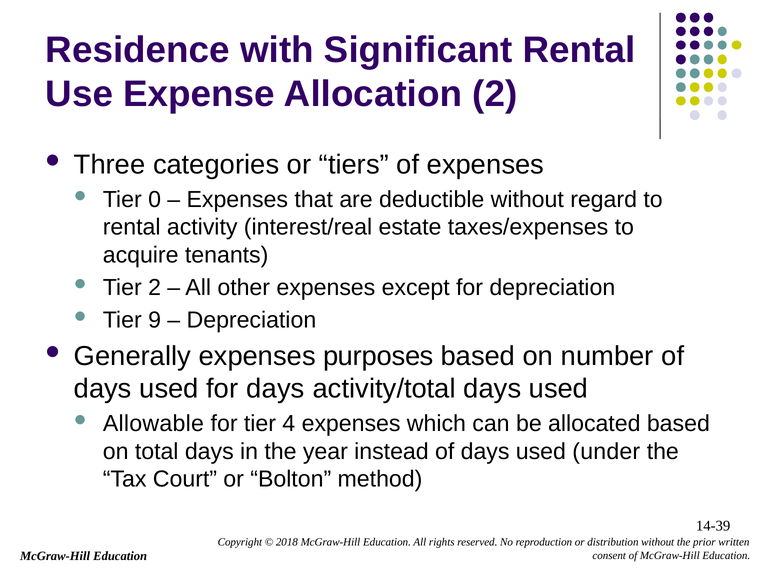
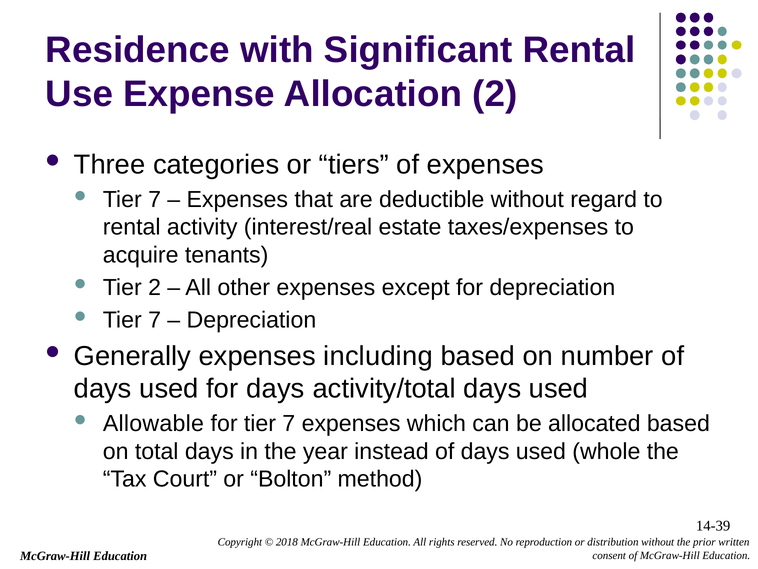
0: 0 -> 7 (155, 199)
9: 9 -> 7 (155, 320)
purposes: purposes -> including (378, 356)
for tier 4: 4 -> 7 (289, 423)
under: under -> whole (606, 451)
